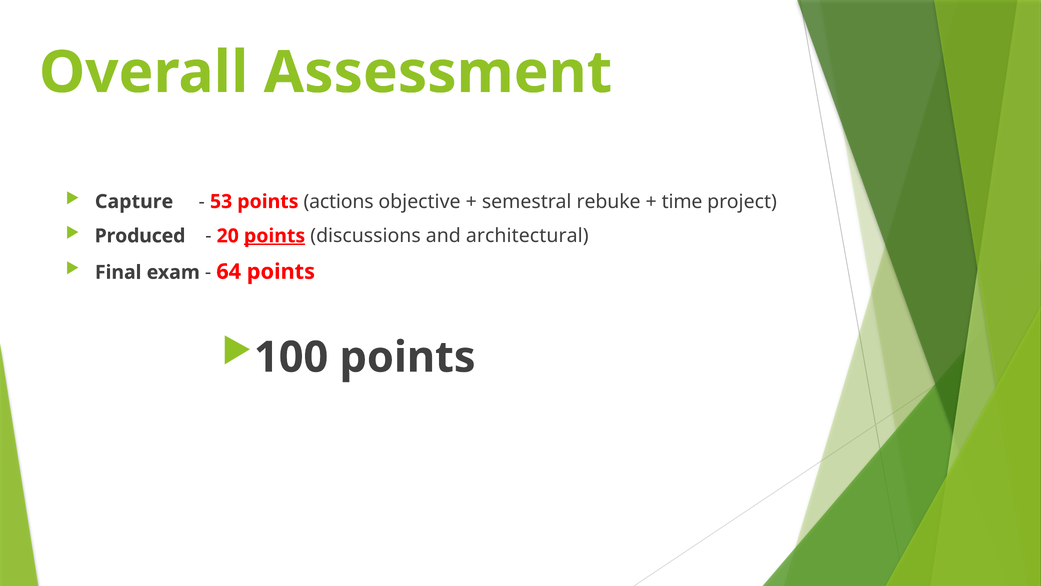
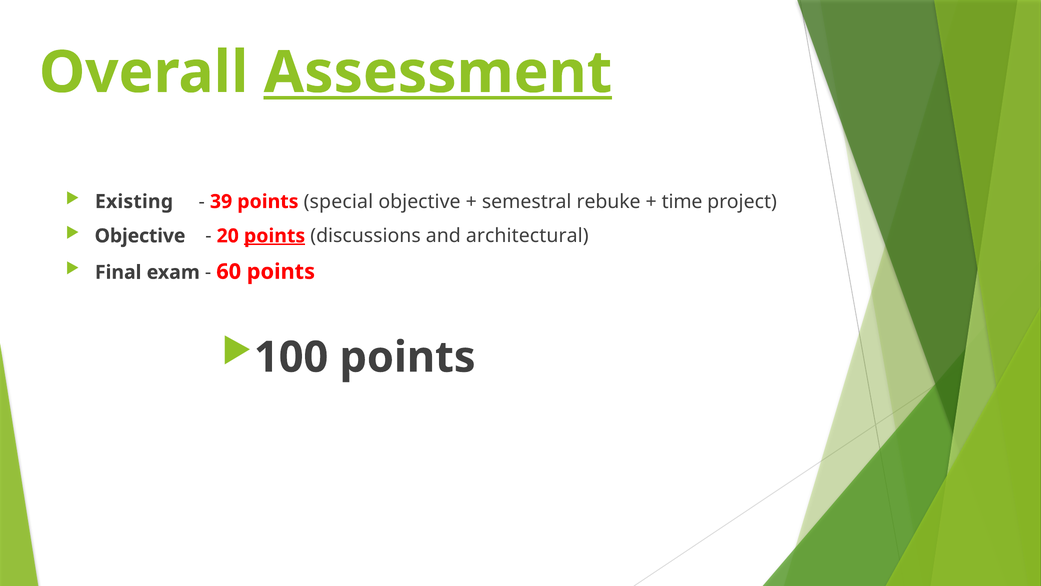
Assessment underline: none -> present (438, 73)
Capture: Capture -> Existing (134, 201)
53: 53 -> 39 (221, 201)
actions: actions -> special (338, 201)
Produced: Produced -> Objective (140, 236)
64: 64 -> 60 (229, 271)
